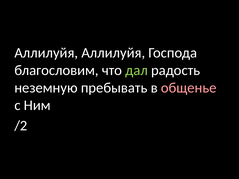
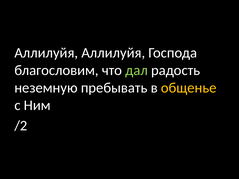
общенье colour: pink -> yellow (189, 88)
